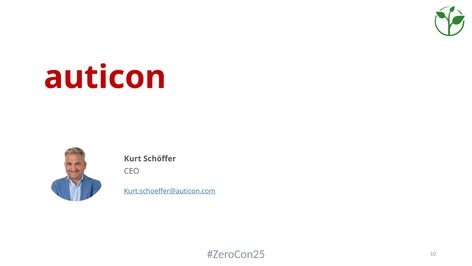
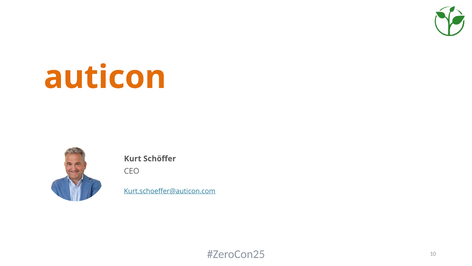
auticon colour: red -> orange (105, 77)
